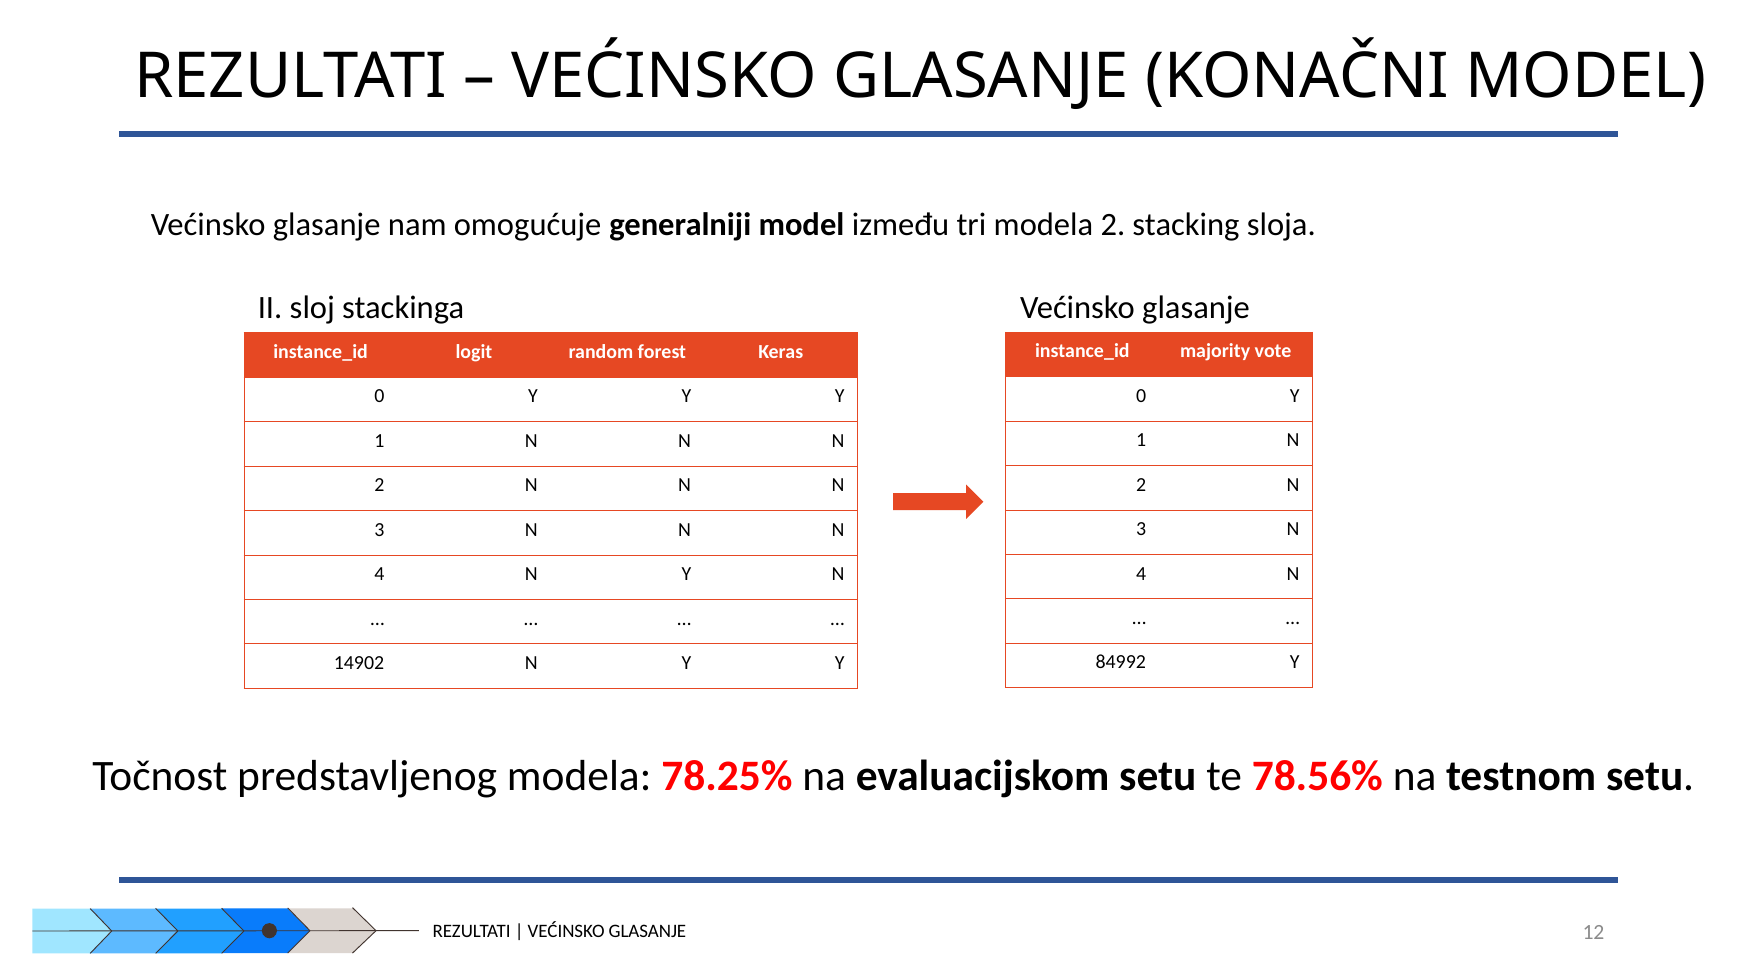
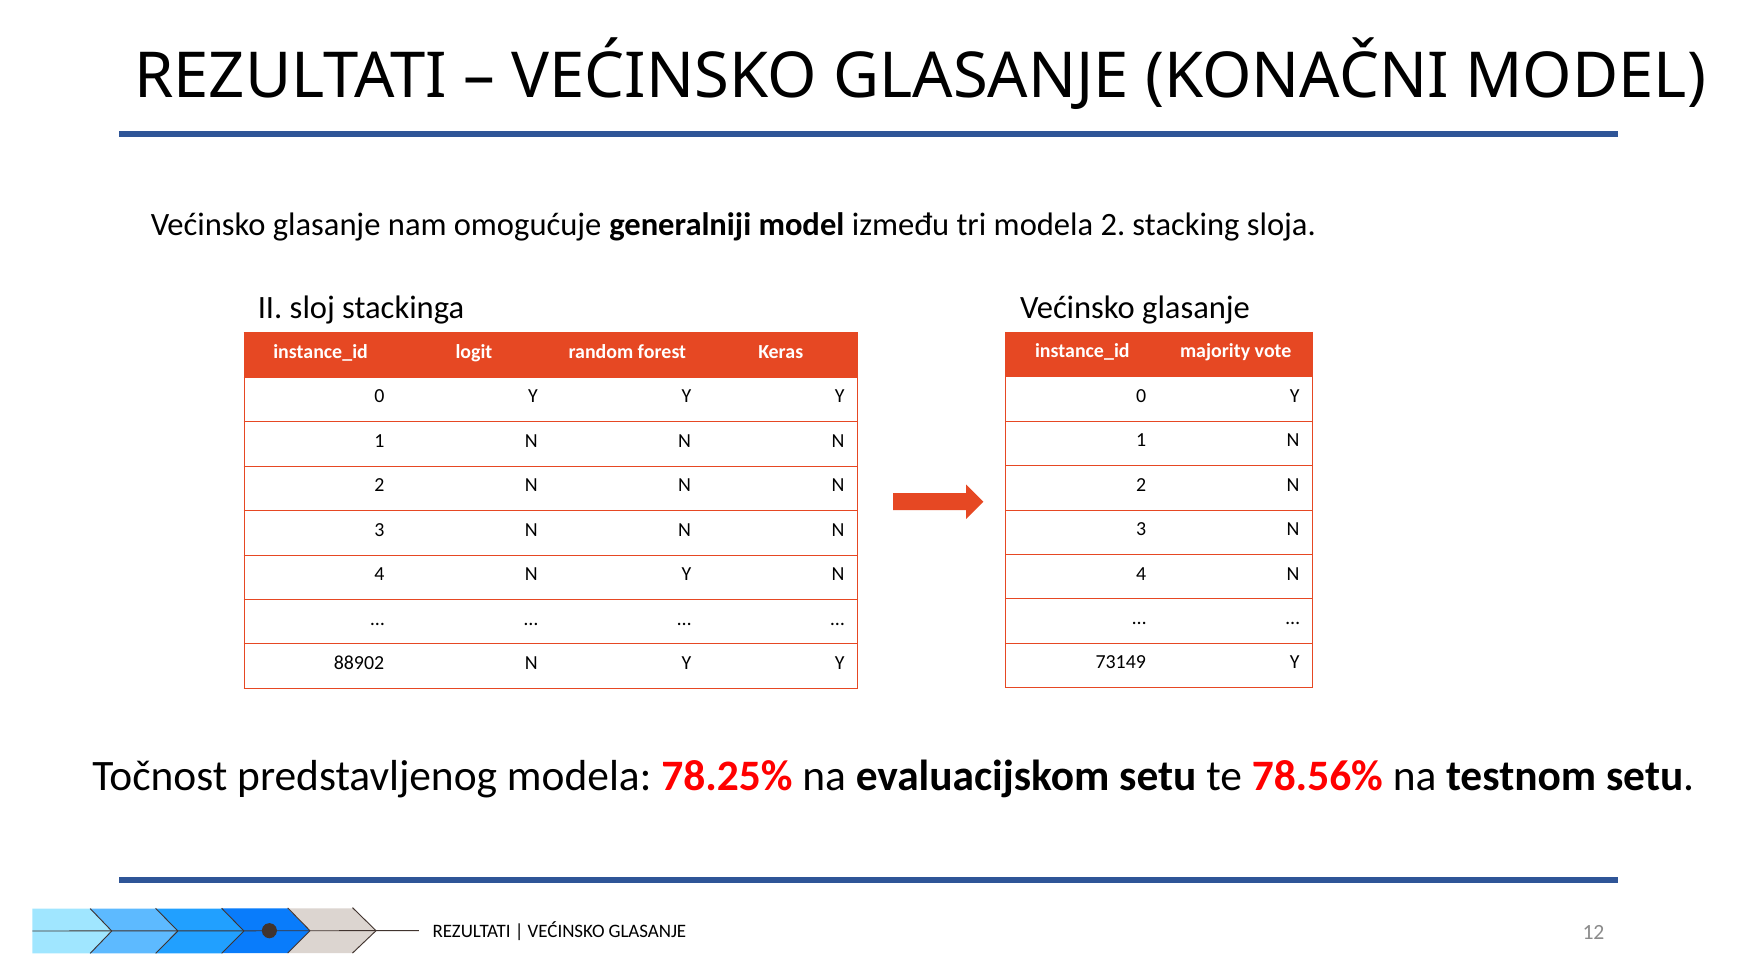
84992: 84992 -> 73149 (1121, 662)
14902: 14902 -> 88902 (359, 663)
